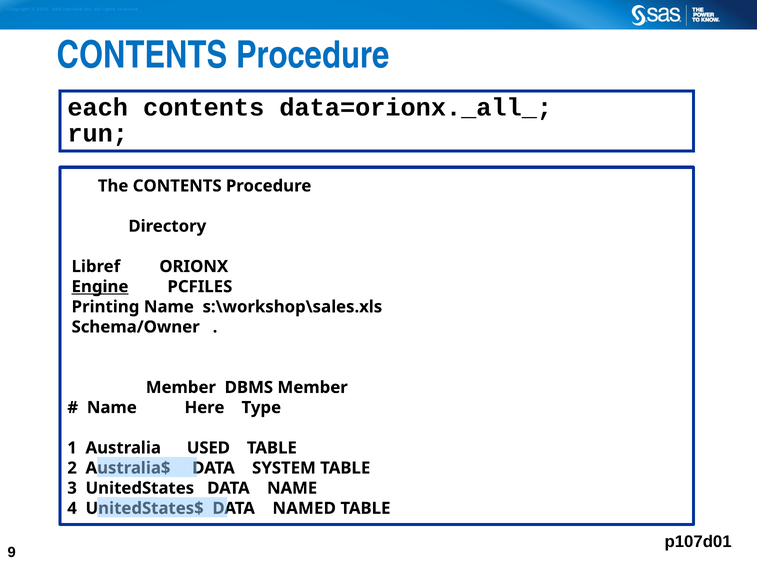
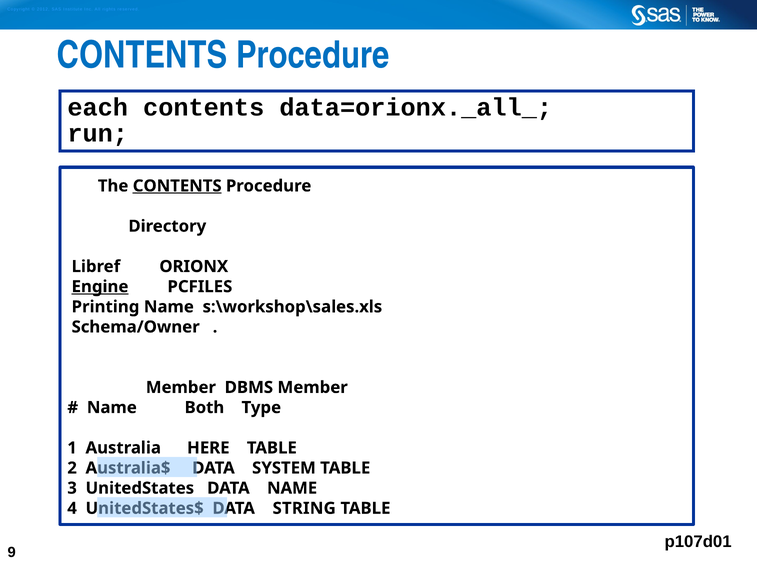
CONTENTS underline: none -> present (177, 186)
Here: Here -> Both (204, 408)
USED: USED -> HERE (208, 448)
NAMED: NAMED -> STRING (304, 509)
